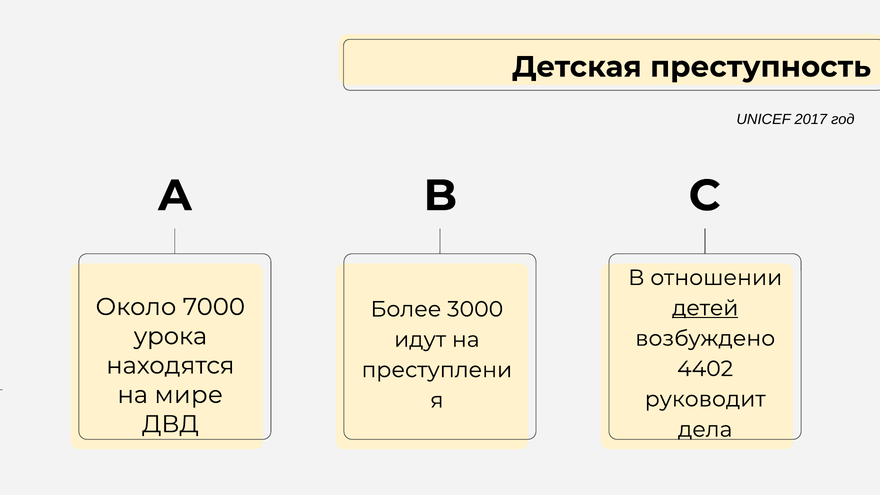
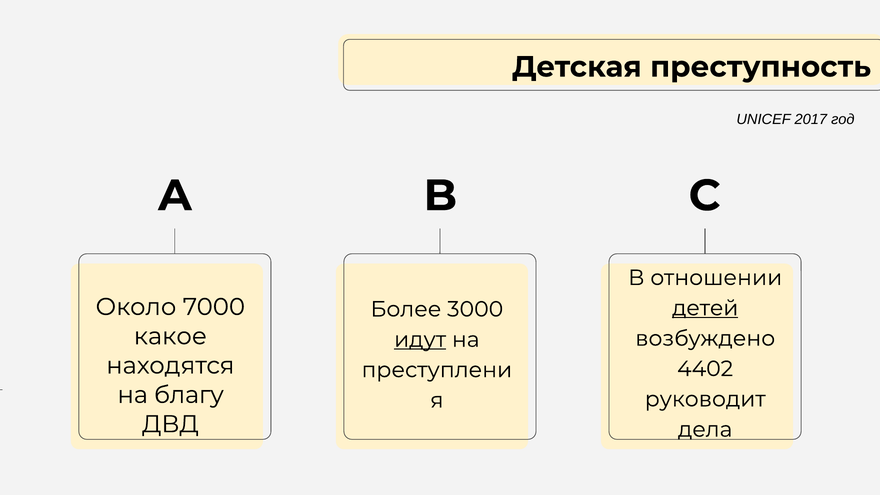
урока: урока -> какое (170, 336)
идут underline: none -> present (420, 340)
мире: мире -> благу (189, 395)
